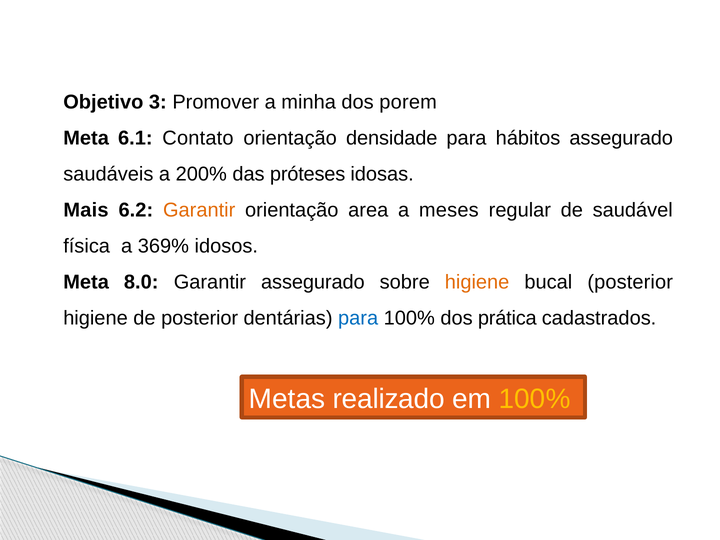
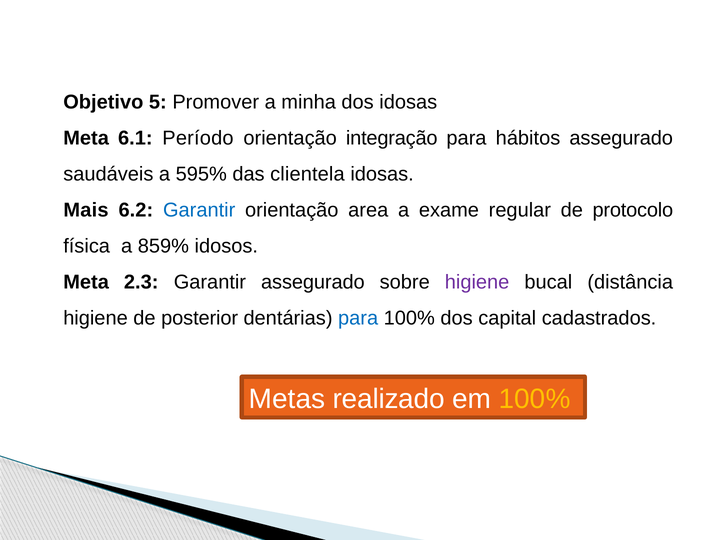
3: 3 -> 5 (158, 102)
dos porem: porem -> idosas (408, 102)
Contato: Contato -> Período (198, 138)
densidade: densidade -> integração (392, 138)
200%: 200% -> 595% (201, 174)
próteses: próteses -> clientela (307, 174)
Garantir colour: orange -> blue (199, 210)
meses: meses -> exame (449, 210)
saudável: saudável -> protocolo (633, 210)
369%: 369% -> 859% (163, 246)
8.0: 8.0 -> 2.3 (141, 282)
higiene colour: orange -> purple (477, 282)
bucal posterior: posterior -> distância (630, 282)
prática: prática -> capital (507, 318)
